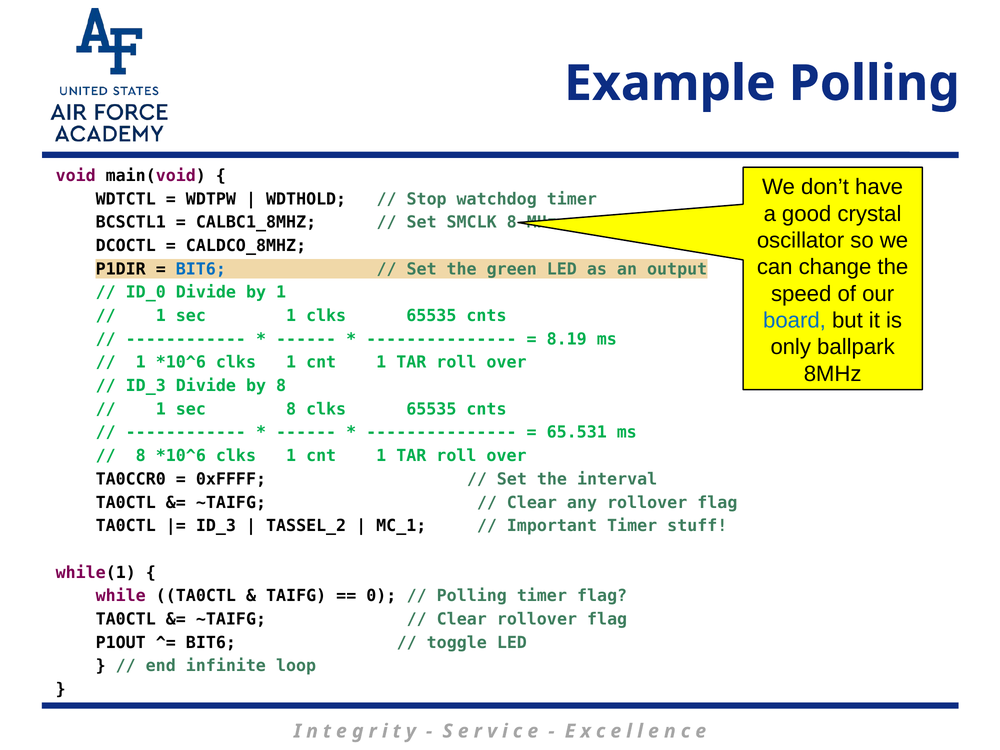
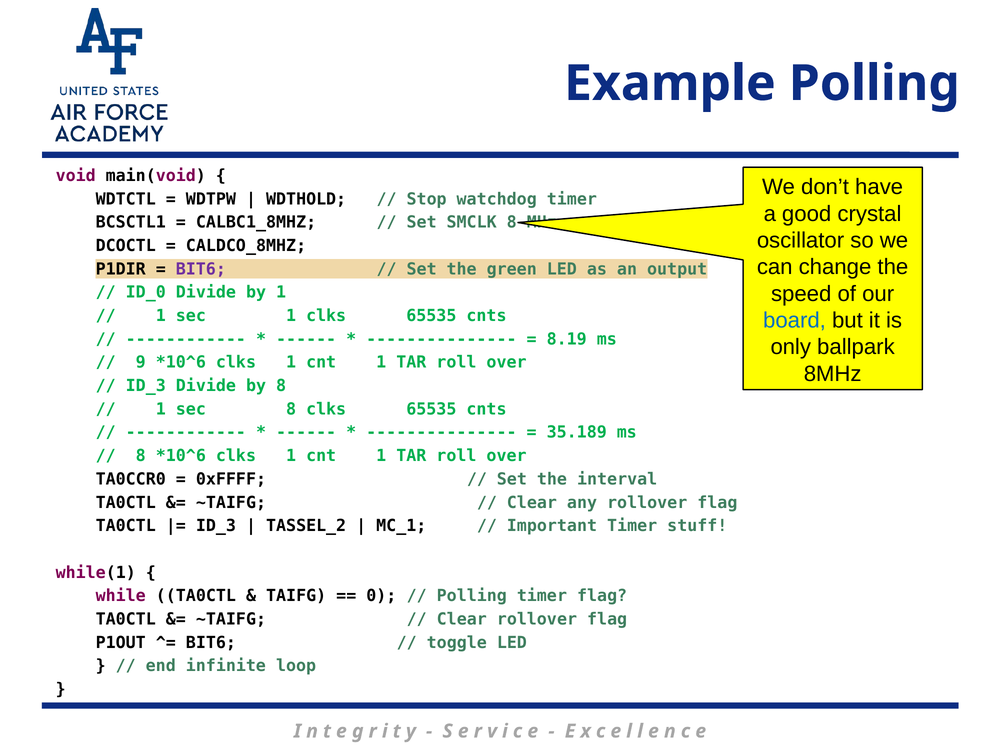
BIT6 colour: blue -> purple (201, 269)
1: 1 -> 9 (141, 362)
65.531: 65.531 -> 35.189 (577, 432)
